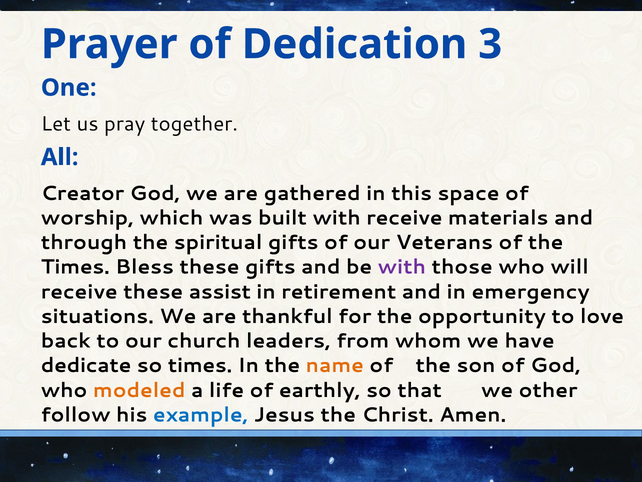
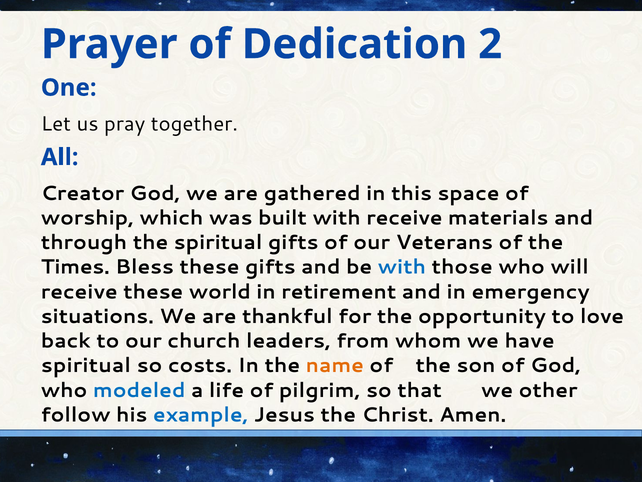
3: 3 -> 2 (490, 44)
with colour: purple -> blue (402, 267)
assist: assist -> world (220, 292)
dedicate: dedicate -> spiritual (86, 365)
so times: times -> costs (200, 365)
modeled colour: orange -> blue (139, 390)
earthly: earthly -> pilgrim (320, 390)
